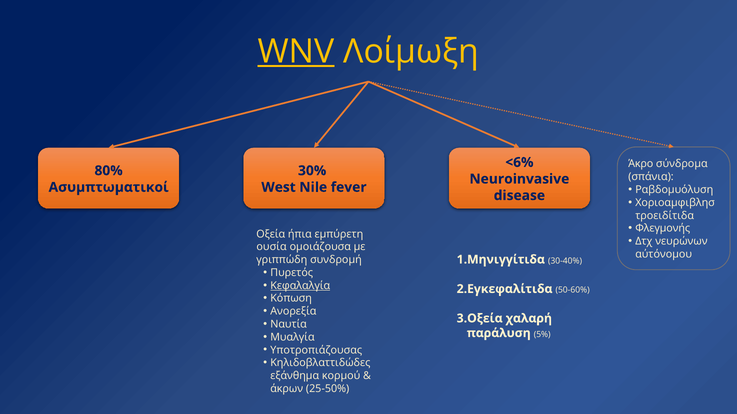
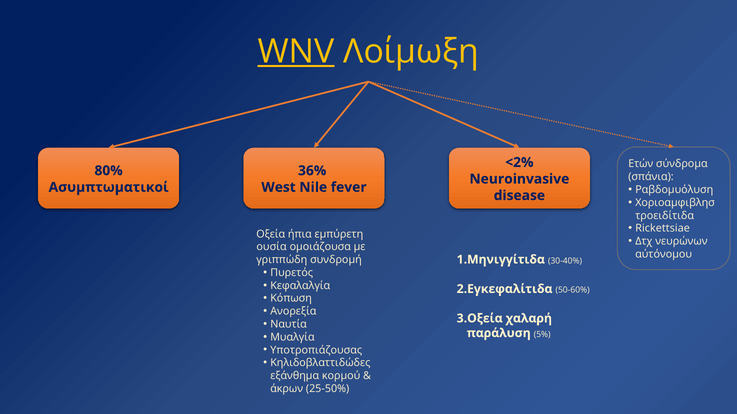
<6%: <6% -> <2% (519, 163)
Άκρο: Άκρο -> Ετών (641, 164)
30%: 30% -> 36% (312, 171)
Φλεγμονής: Φλεγμονής -> Rickettsiae (663, 229)
Κεφαλαλγία underline: present -> none (300, 286)
